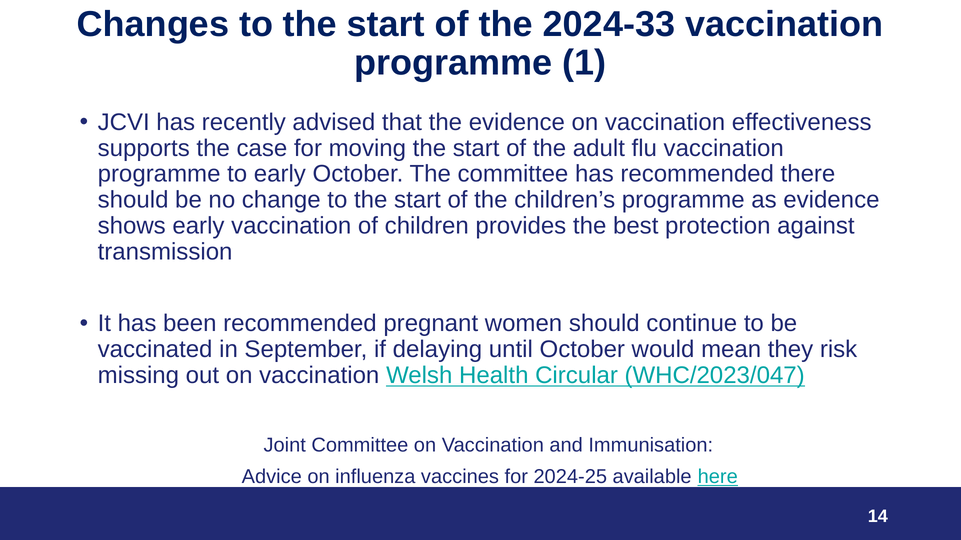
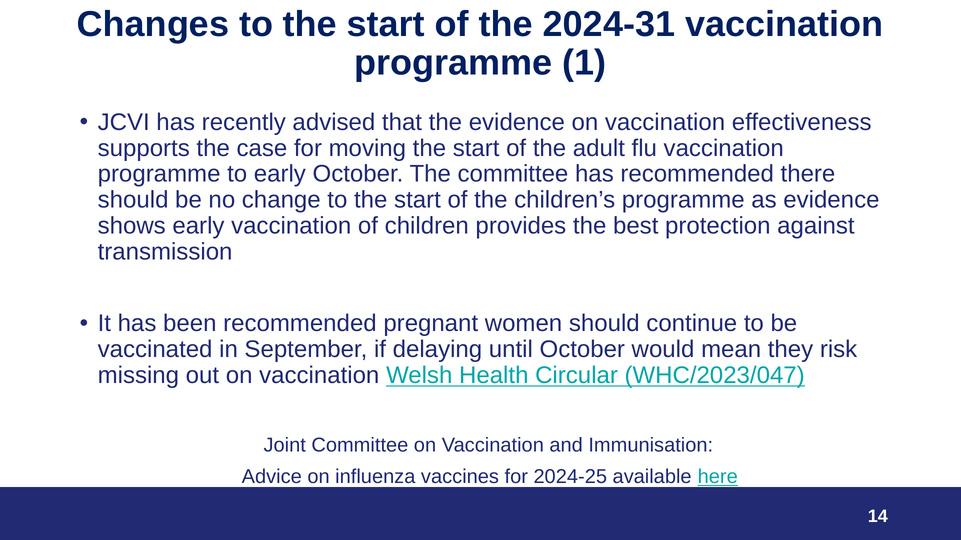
2024-33: 2024-33 -> 2024-31 (609, 24)
